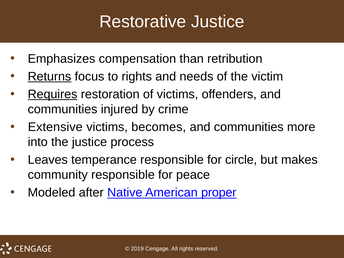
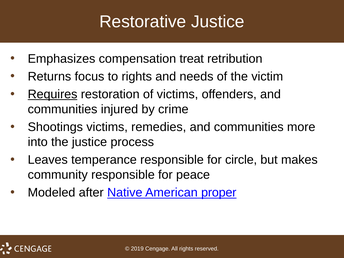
than: than -> treat (192, 59)
Returns underline: present -> none (49, 77)
Extensive: Extensive -> Shootings (55, 127)
becomes: becomes -> remedies (159, 127)
